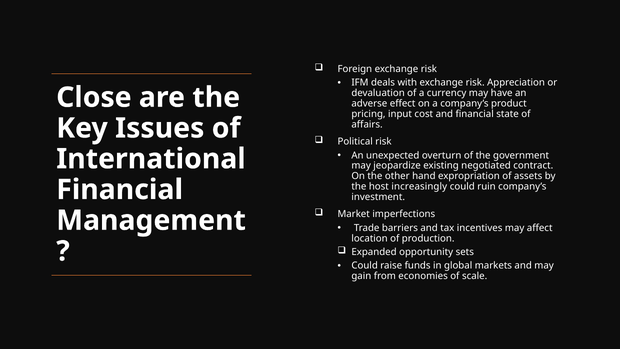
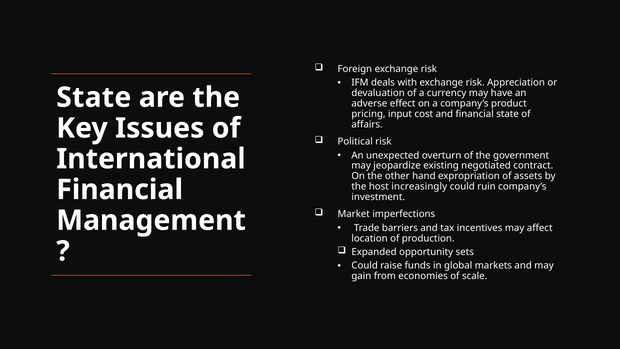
Close: Close -> State (94, 97)
